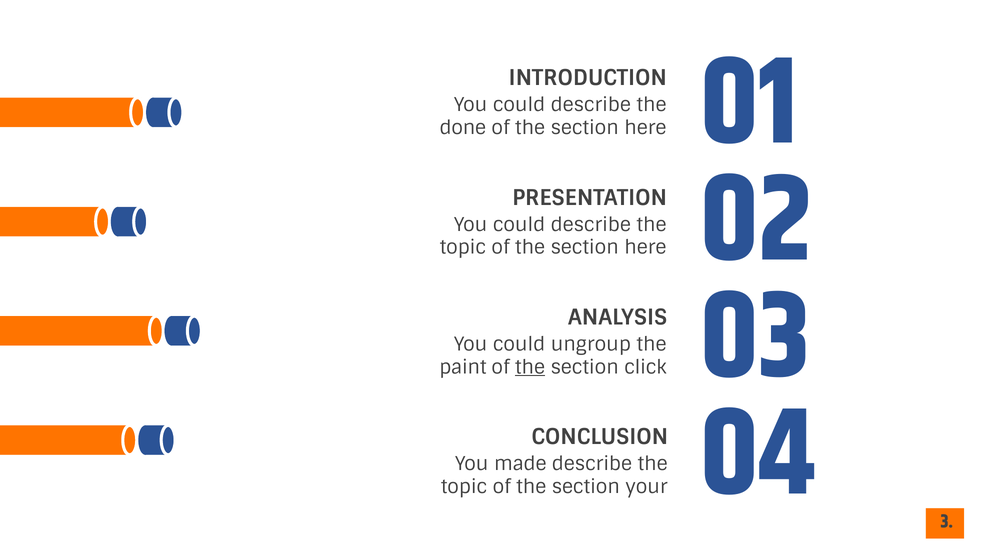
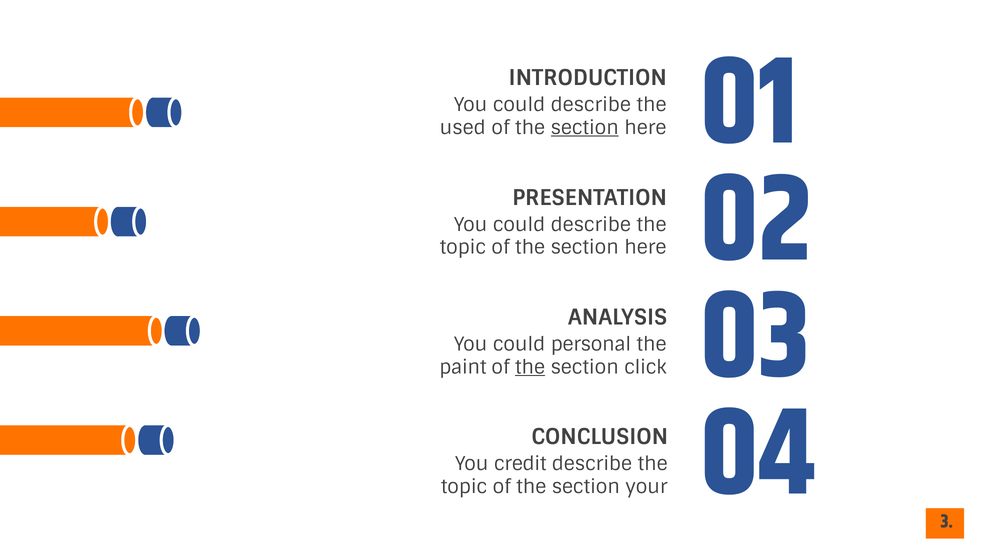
done: done -> used (463, 128)
section underline: none -> present (585, 128)
ungroup: ungroup -> personal (591, 344)
made: made -> credit (520, 464)
